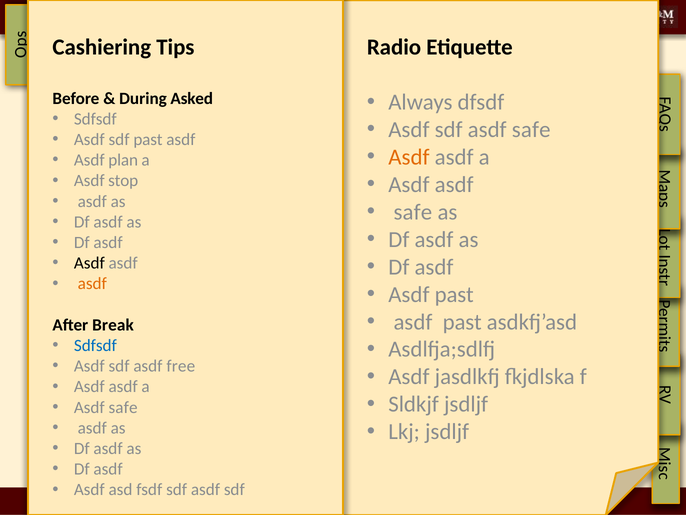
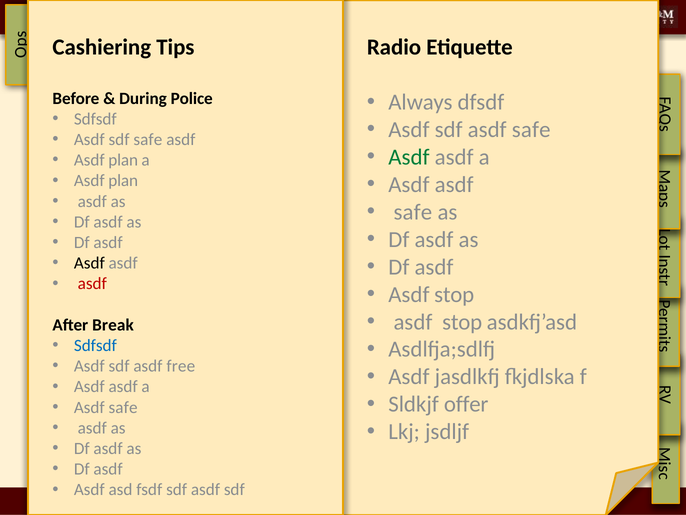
Asked: Asked -> Police (192, 98)
sdf past: past -> safe (148, 139)
Asdf colour: orange -> green (409, 157)
stop: stop -> plan (123, 181)
asdf colour: orange -> red (92, 284)
past: past -> stop (454, 294)
past: past -> stop (462, 322)
Sldkjf jsdljf: jsdljf -> offer (466, 404)
